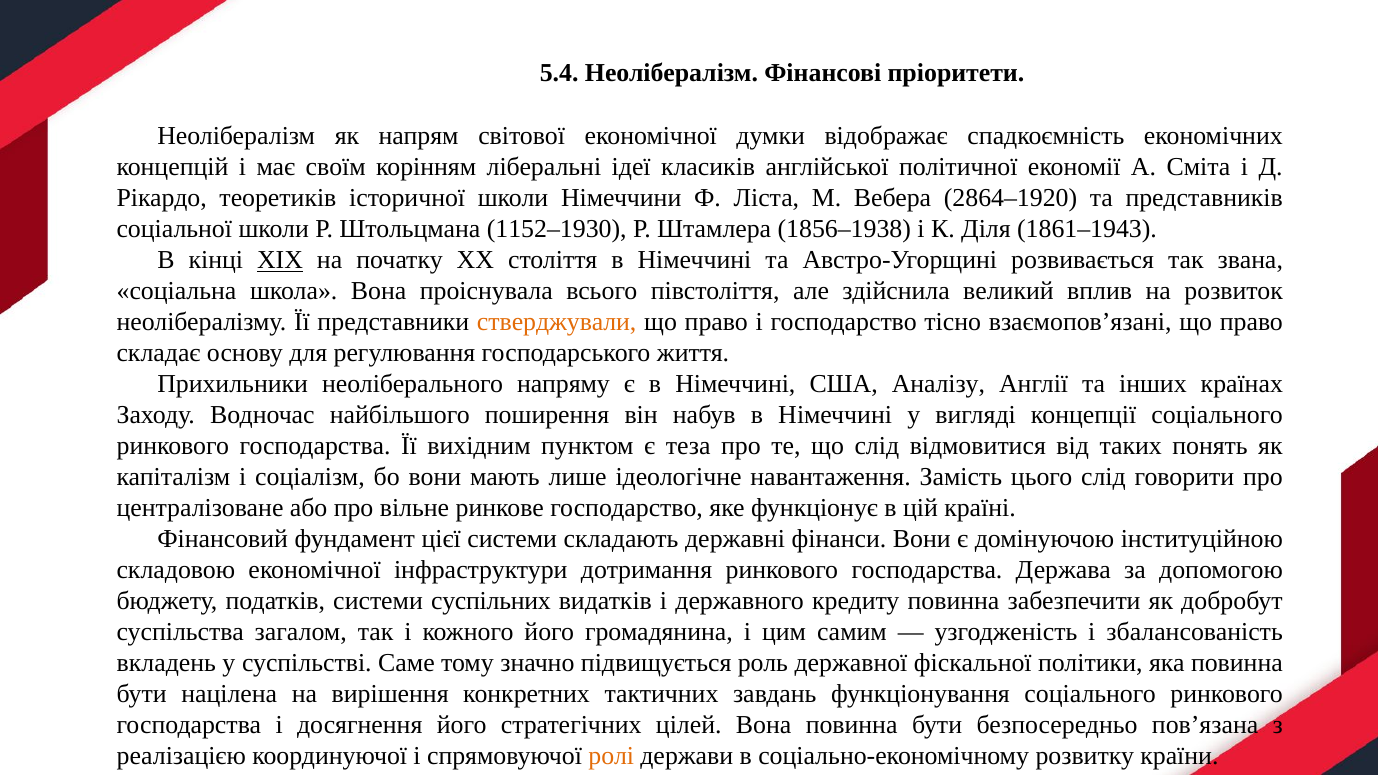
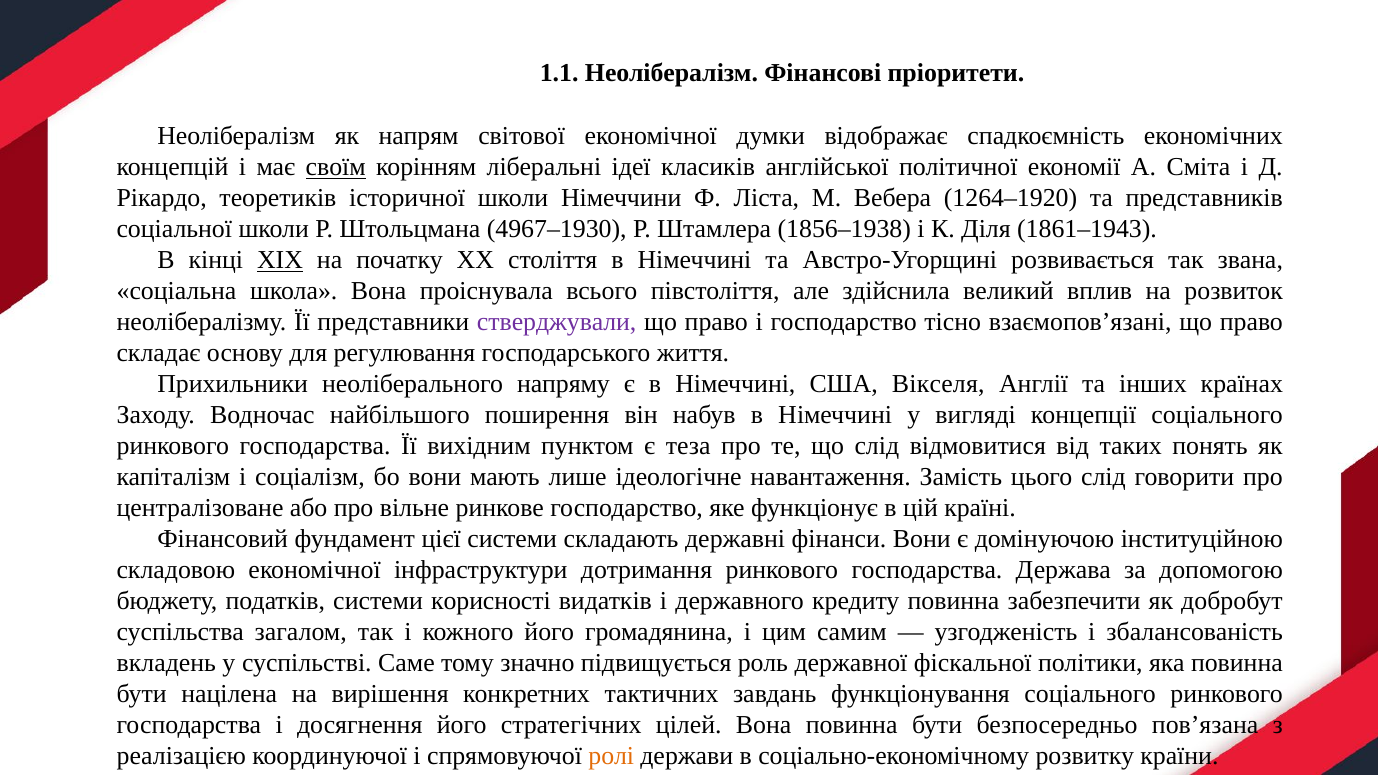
5.4: 5.4 -> 1.1 (559, 73)
своїм underline: none -> present (336, 167)
2864–1920: 2864–1920 -> 1264–1920 (1011, 198)
1152–1930: 1152–1930 -> 4967–1930 (557, 229)
стверджували colour: orange -> purple (557, 322)
Аналізу: Аналізу -> Вікселя (938, 384)
суспільних: суспільних -> корисності (491, 601)
